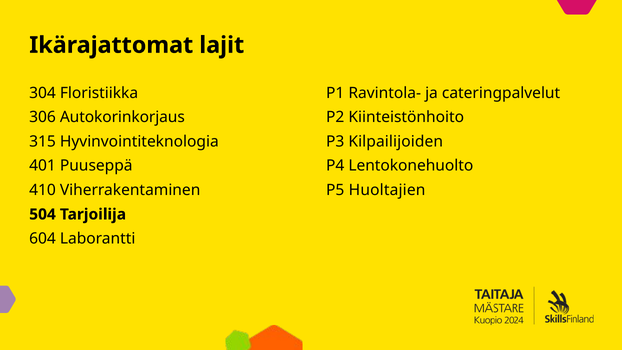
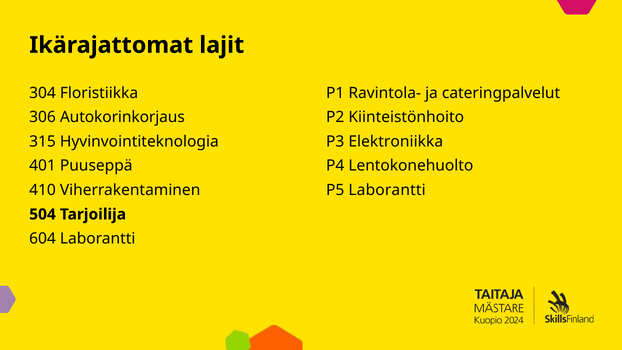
Kilpailijoiden: Kilpailijoiden -> Elektroniikka (396, 142)
P5 Huoltajien: Huoltajien -> Laborantti (387, 190)
